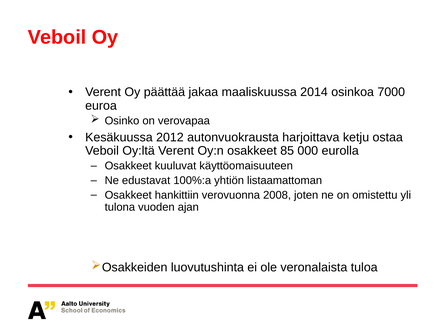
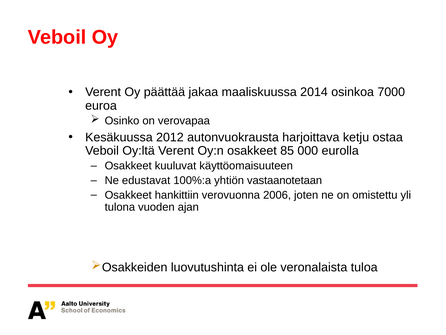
listaamattoman: listaamattoman -> vastaanotetaan (285, 180)
2008: 2008 -> 2006 (277, 195)
